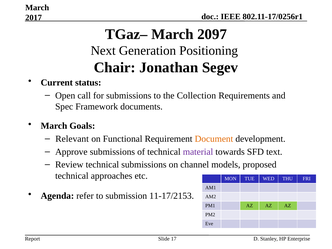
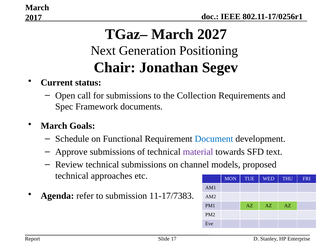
2097: 2097 -> 2027 (212, 34)
Relevant: Relevant -> Schedule (72, 139)
Document colour: orange -> blue (214, 139)
11-17/2153: 11-17/2153 -> 11-17/7383 (172, 196)
